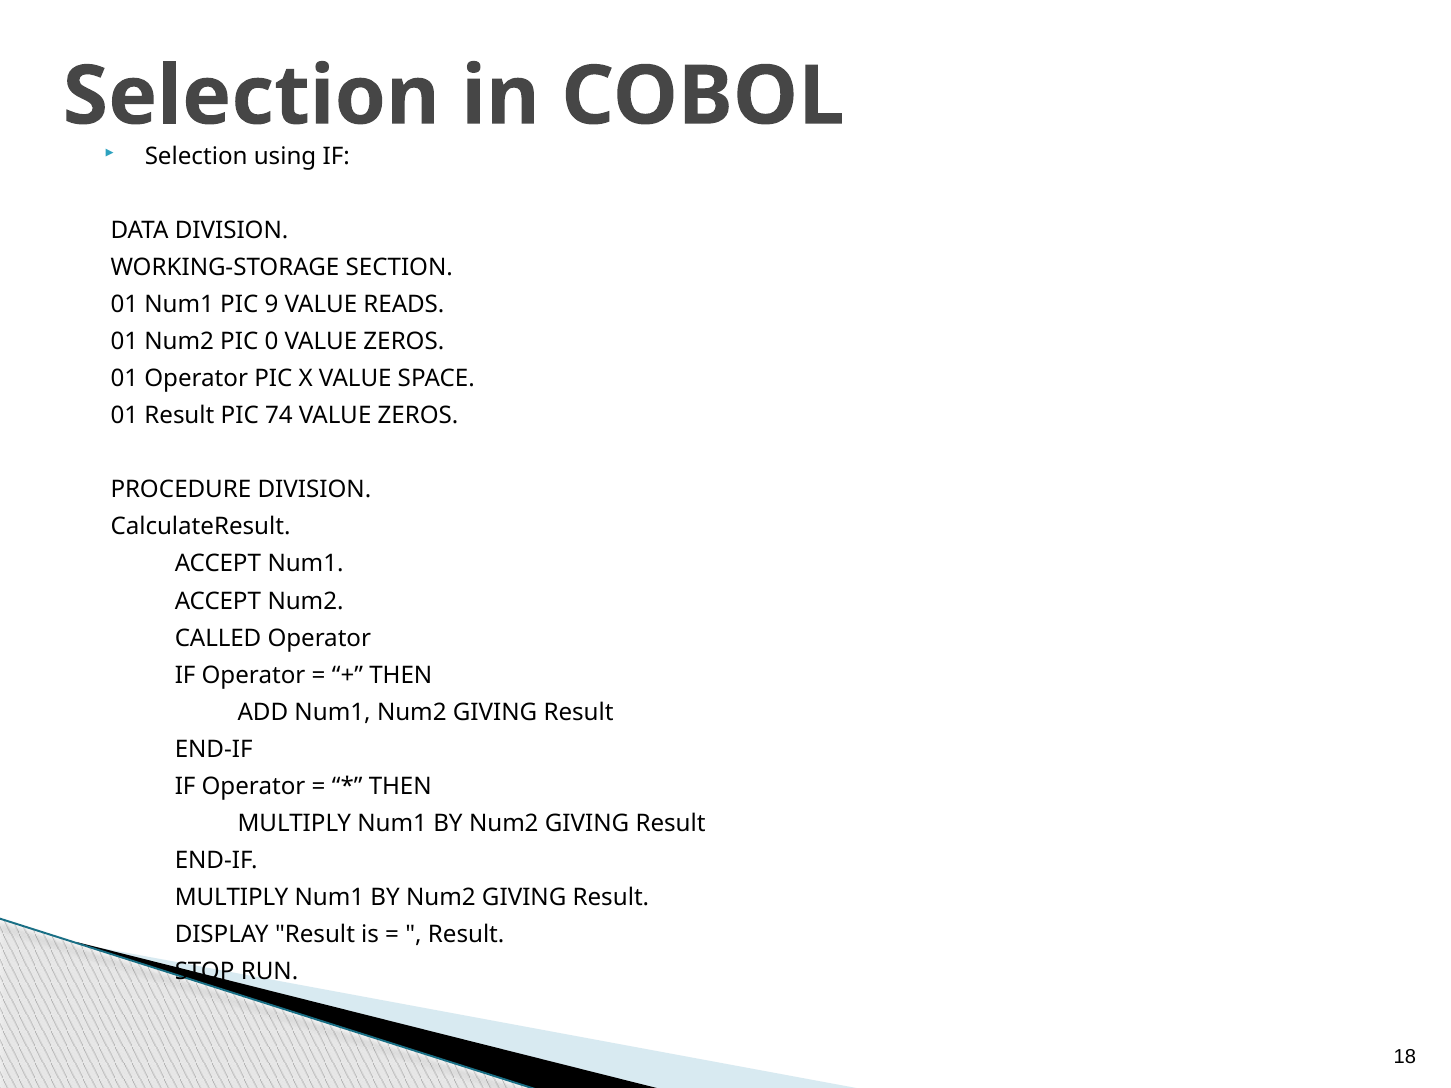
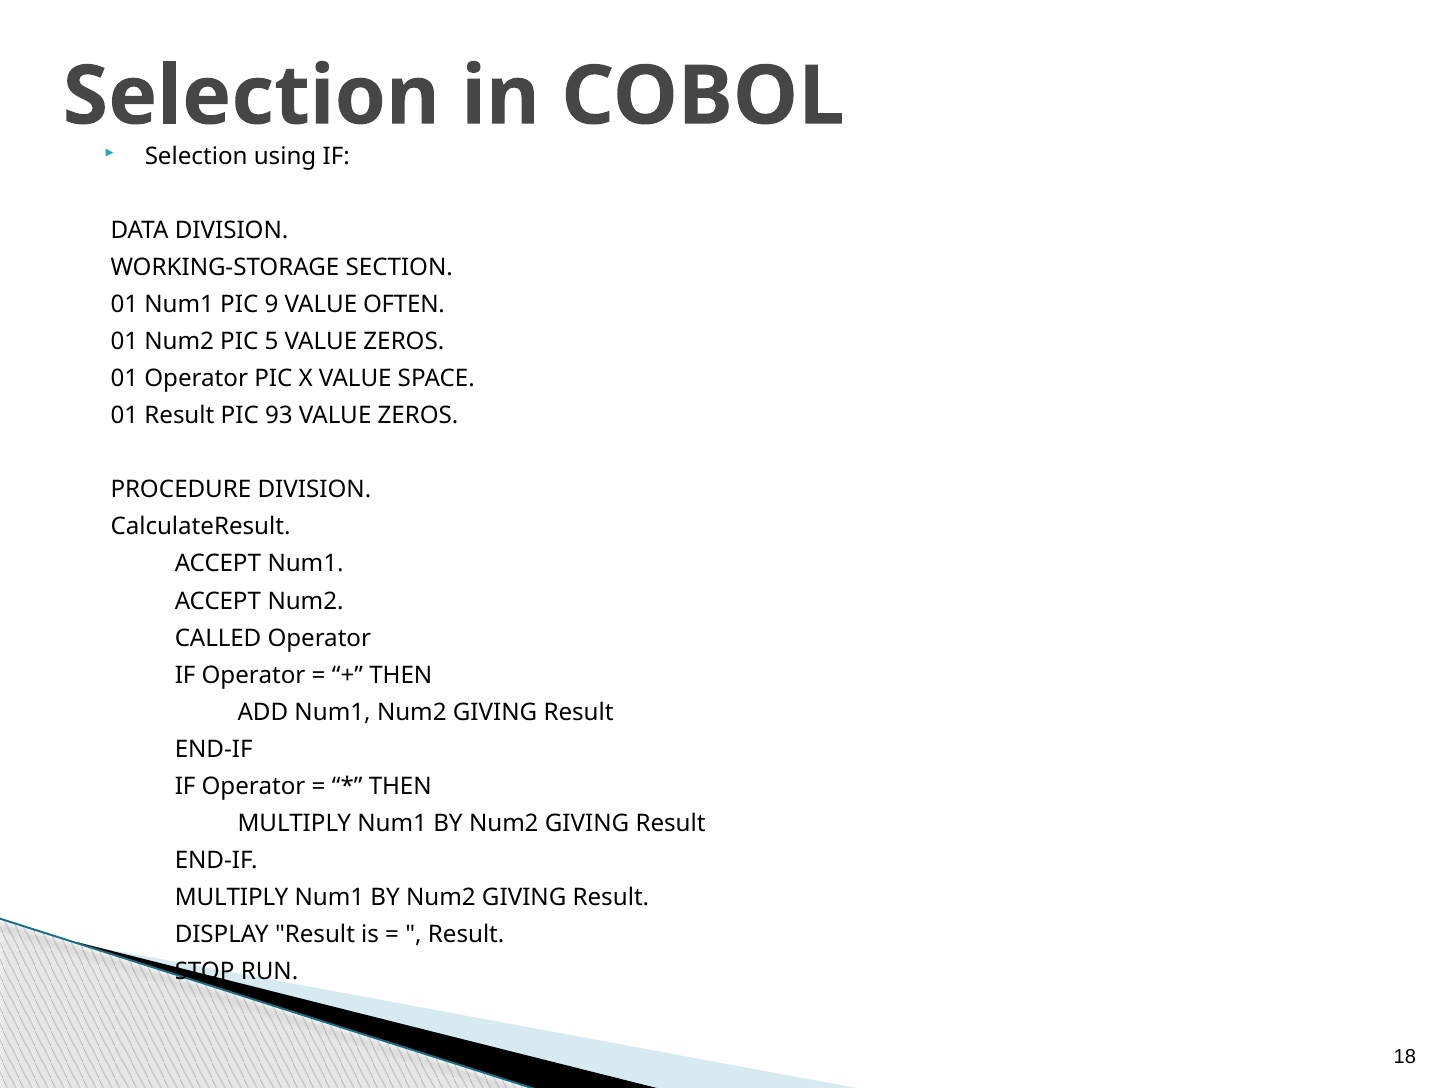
READS: READS -> OFTEN (404, 305)
0: 0 -> 5 (272, 342)
74: 74 -> 93 (279, 416)
